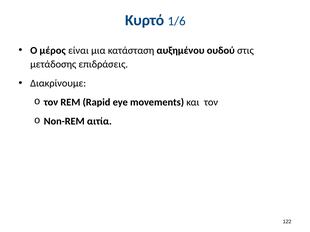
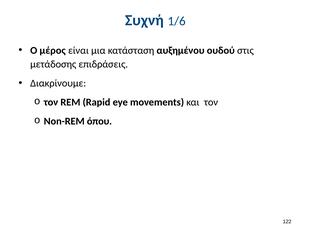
Κυρτό: Κυρτό -> Συχνή (145, 20)
αιτία: αιτία -> όπου (99, 122)
